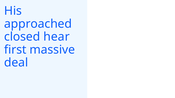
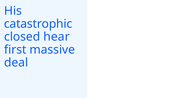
approached: approached -> catastrophic (38, 24)
